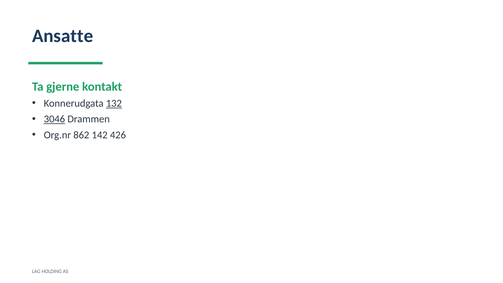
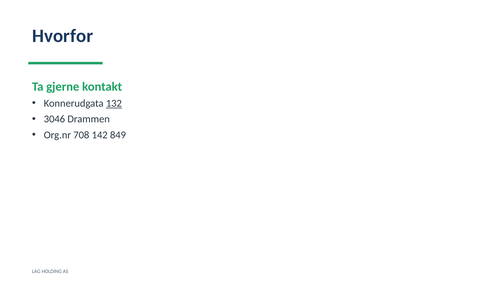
Ansatte: Ansatte -> Hvorfor (63, 36)
3046 underline: present -> none (54, 119)
862: 862 -> 708 (81, 135)
426: 426 -> 849 (118, 135)
